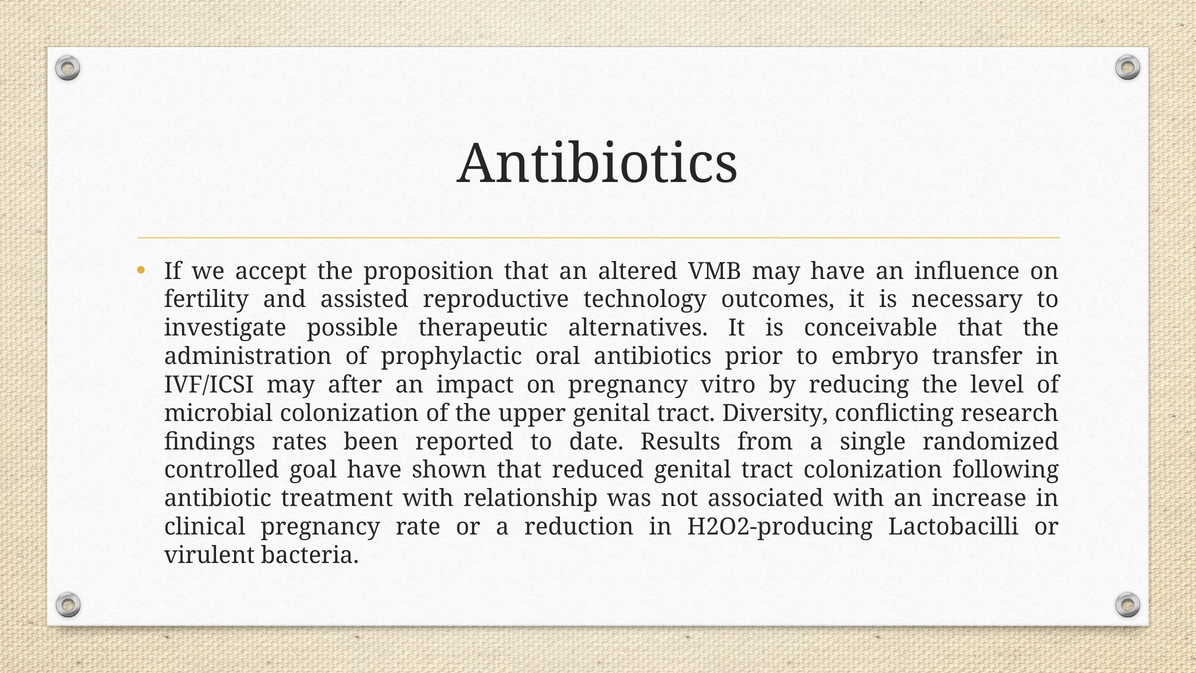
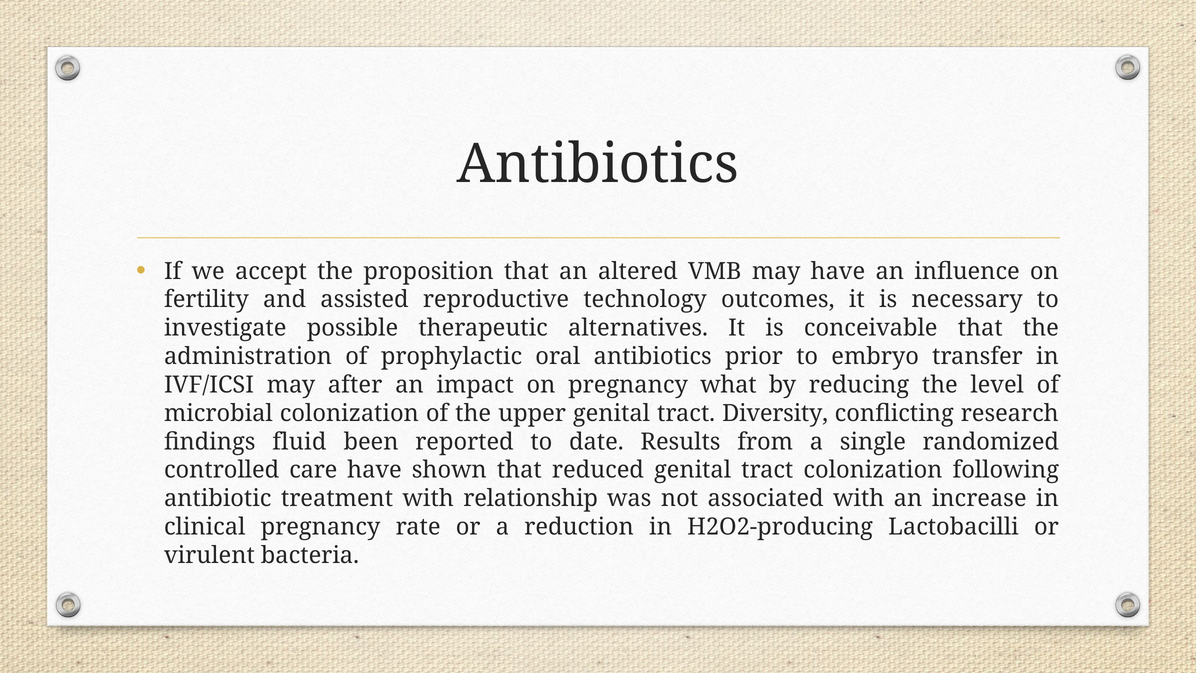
vitro: vitro -> what (728, 385)
rates: rates -> fluid (299, 442)
goal: goal -> care (313, 470)
